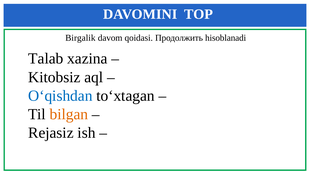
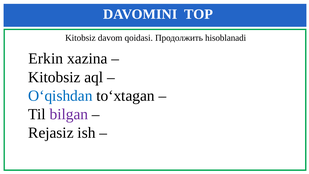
Birgalik: Birgalik -> Kitobsiz (80, 38)
Talab: Talab -> Erkin (46, 59)
bilgan colour: orange -> purple (69, 114)
